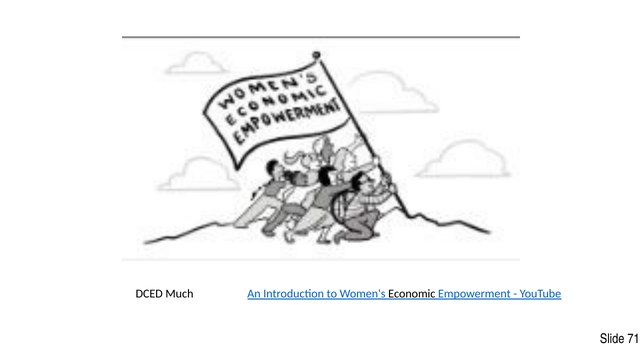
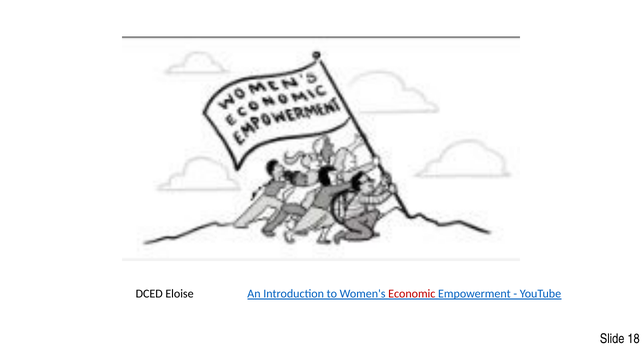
Economic colour: black -> red (412, 294)
Much: Much -> Eloise (180, 294)
71: 71 -> 18 (634, 339)
